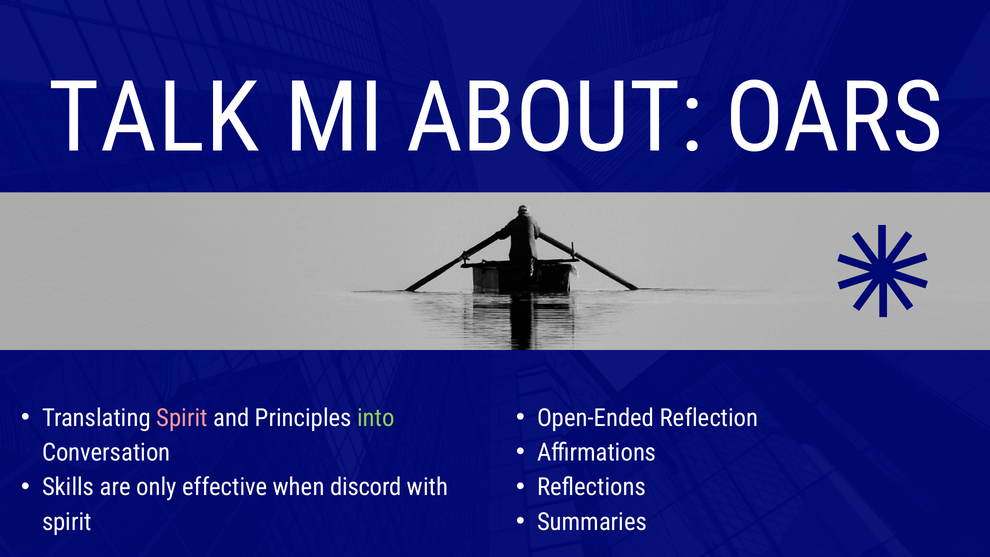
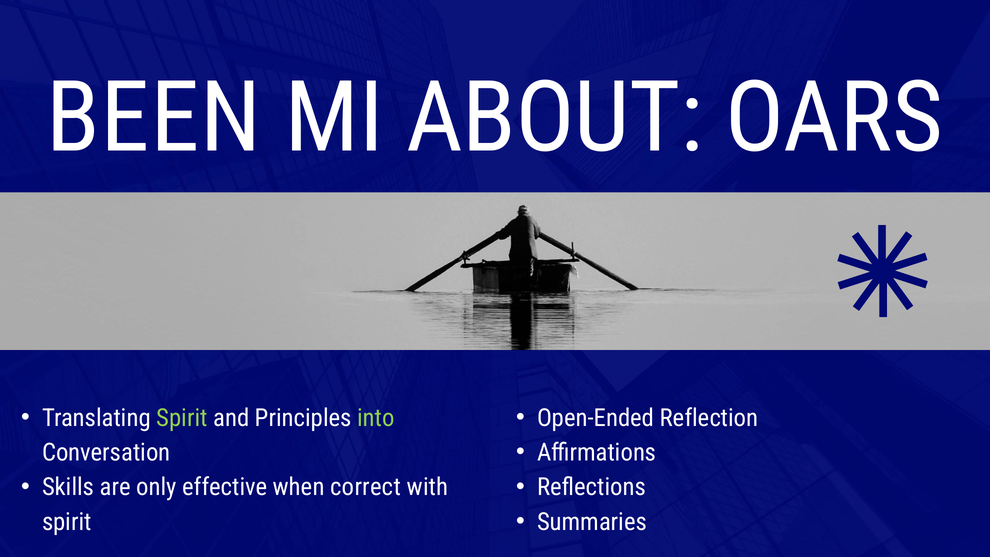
TALK: TALK -> BEEN (154, 118)
Spirit colour: pink -> light green (182, 418)
discord: discord -> correct (366, 487)
